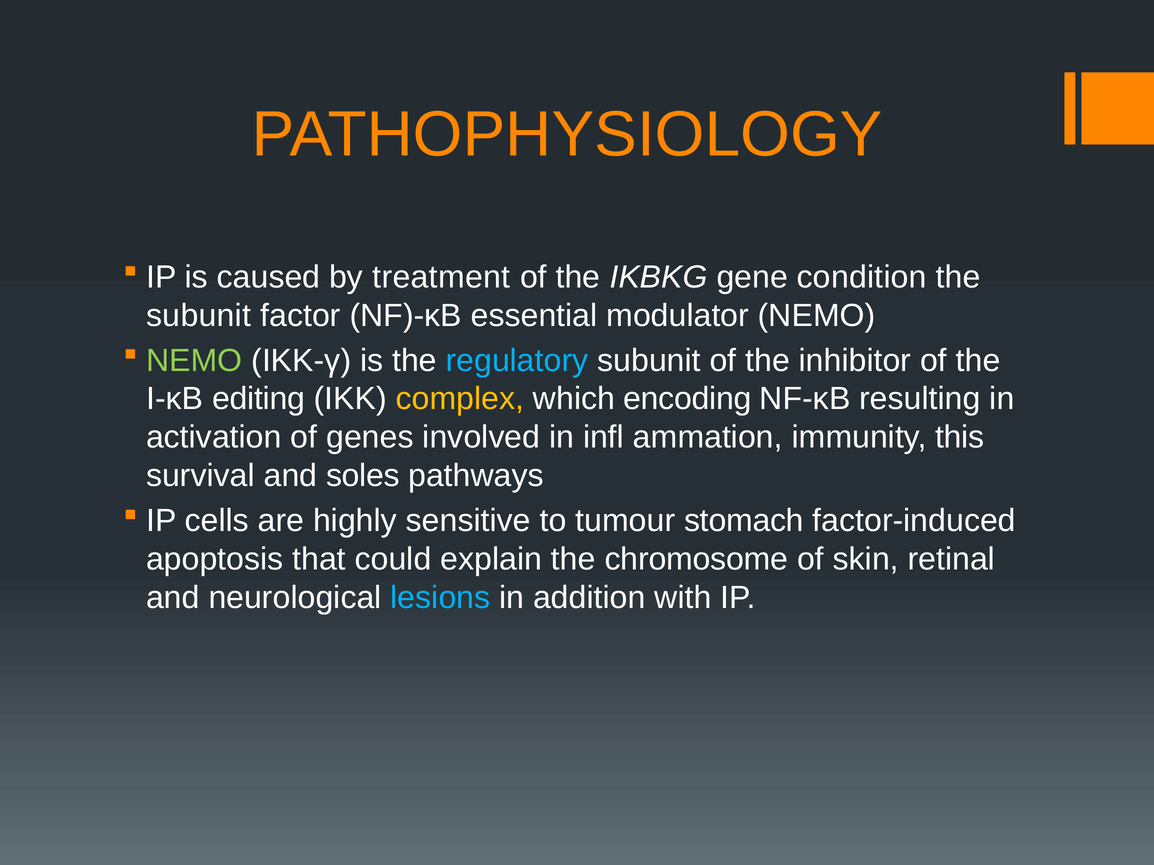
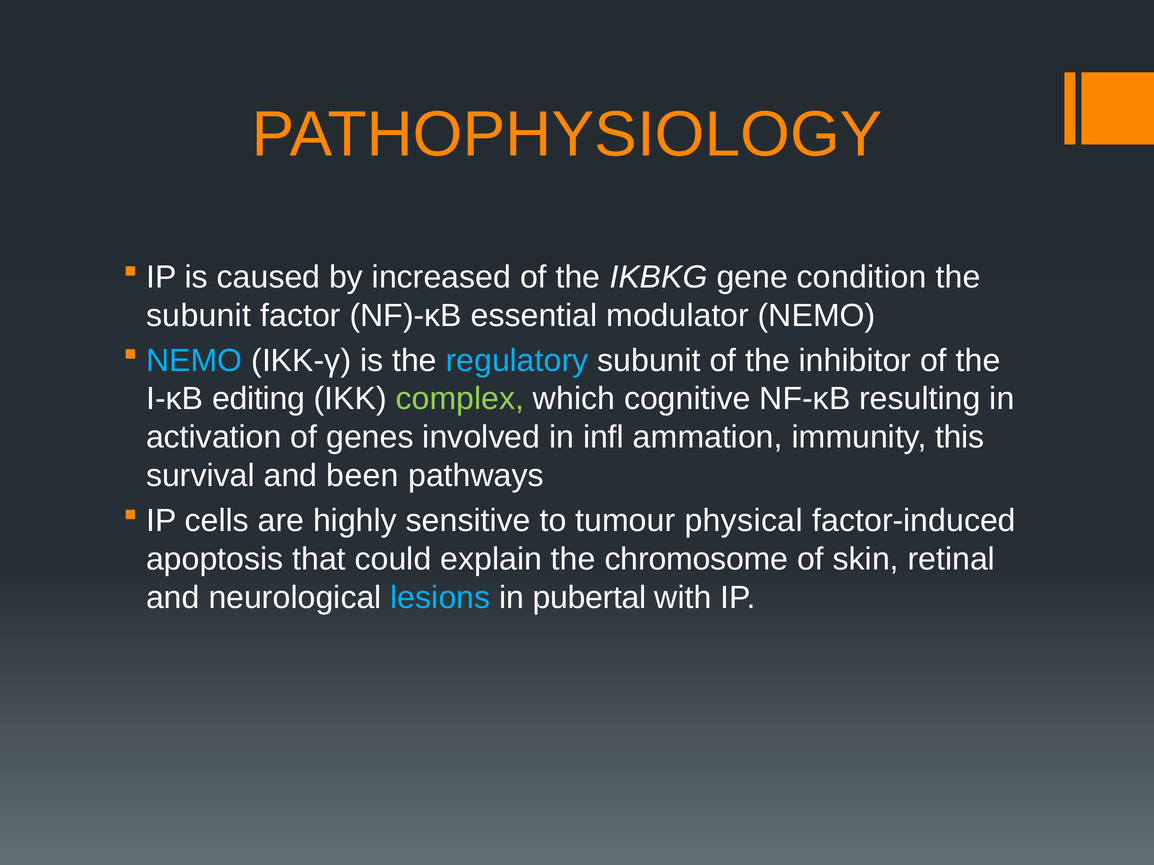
treatment: treatment -> increased (441, 277)
NEMO colour: light green -> light blue (194, 361)
complex colour: yellow -> light green (460, 399)
encoding: encoding -> cognitive (687, 399)
soles: soles -> been (363, 476)
stomach: stomach -> physical (744, 521)
addition: addition -> pubertal (589, 598)
